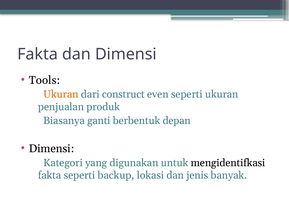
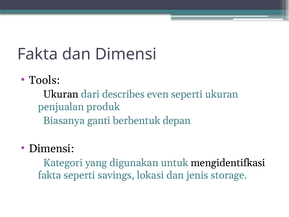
Ukuran colour: orange -> black (61, 94)
construct: construct -> describes (123, 94)
backup: backup -> savings (116, 175)
banyak: banyak -> storage (229, 175)
